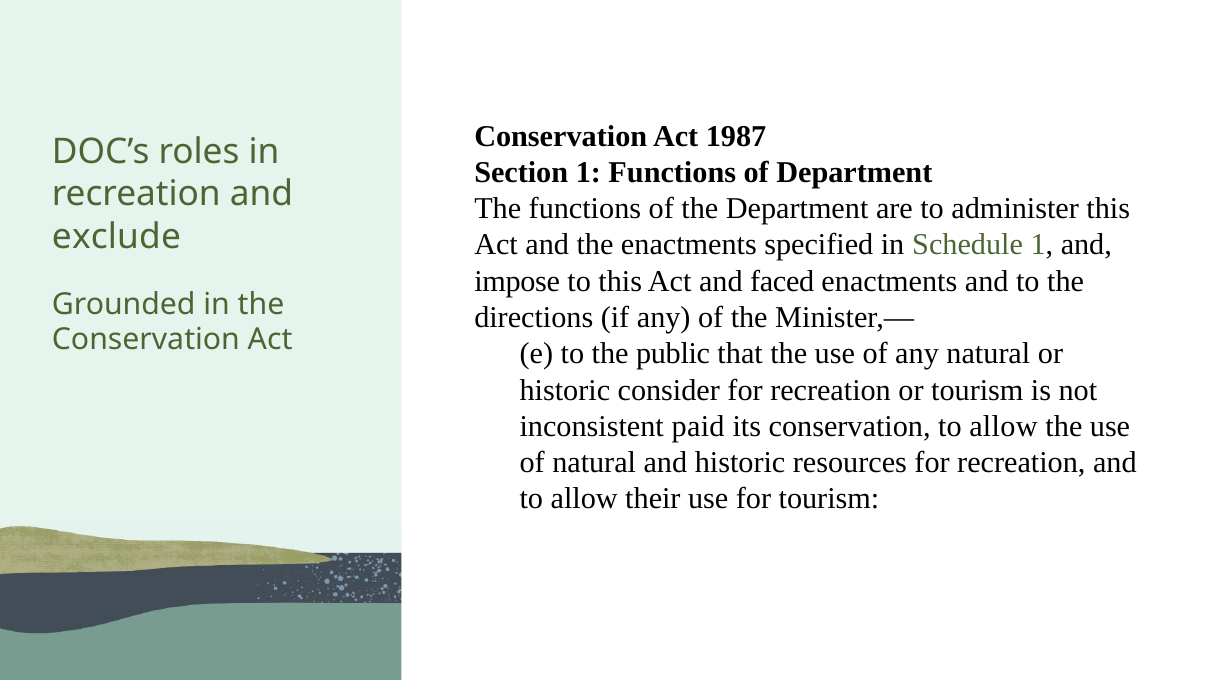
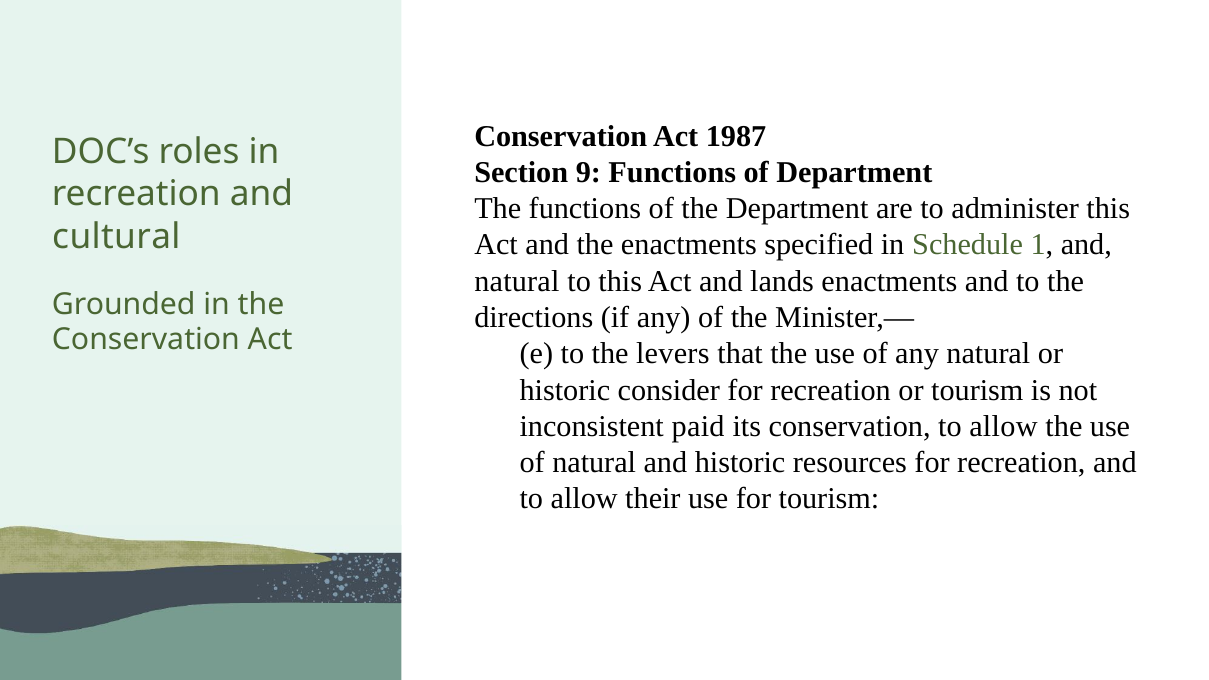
Section 1: 1 -> 9 (588, 172)
exclude: exclude -> cultural (116, 237)
impose: impose -> natural (517, 281)
faced: faced -> lands (782, 281)
public: public -> levers (673, 354)
